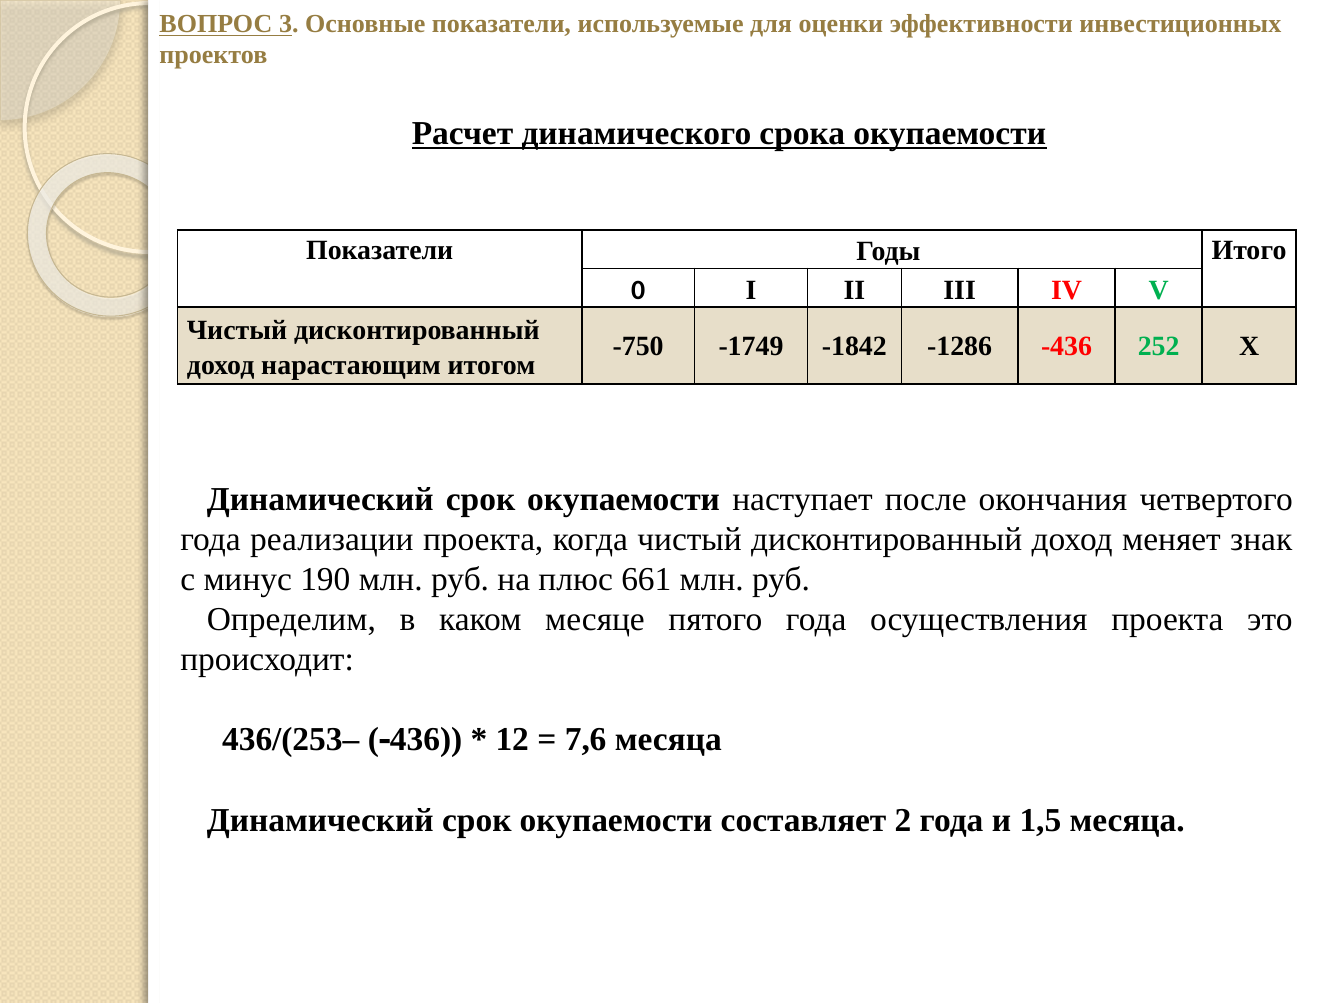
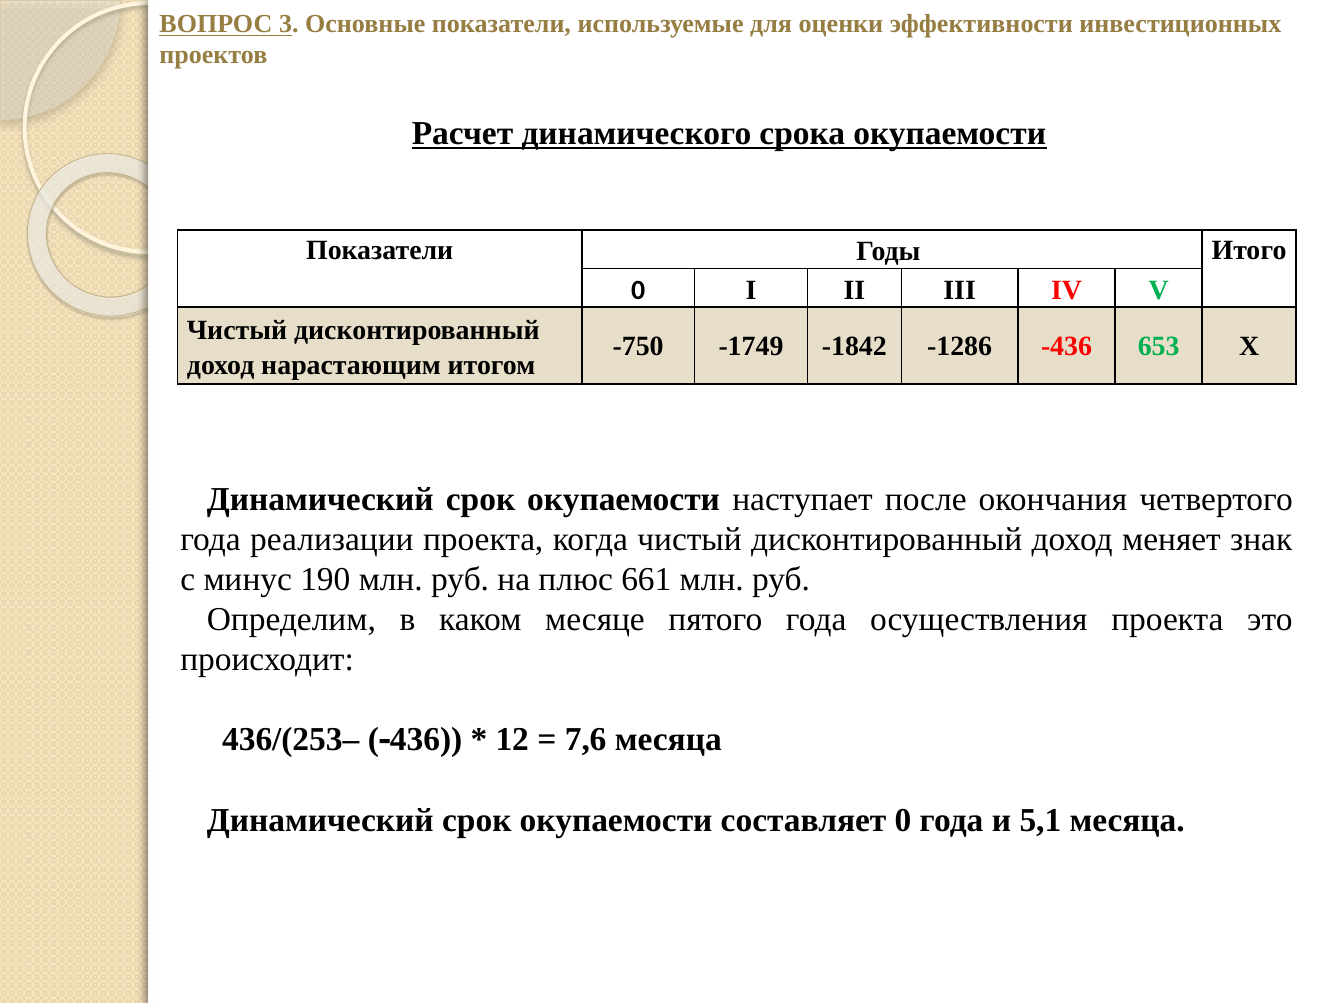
252: 252 -> 653 (1159, 346)
составляет 2: 2 -> 0 (903, 820)
1,5: 1,5 -> 5,1 (1040, 820)
